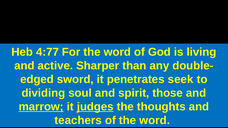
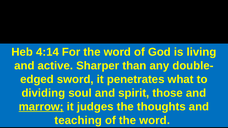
4:77: 4:77 -> 4:14 (47, 52)
seek: seek -> what (181, 79)
judges underline: present -> none (95, 107)
teachers: teachers -> teaching (78, 121)
